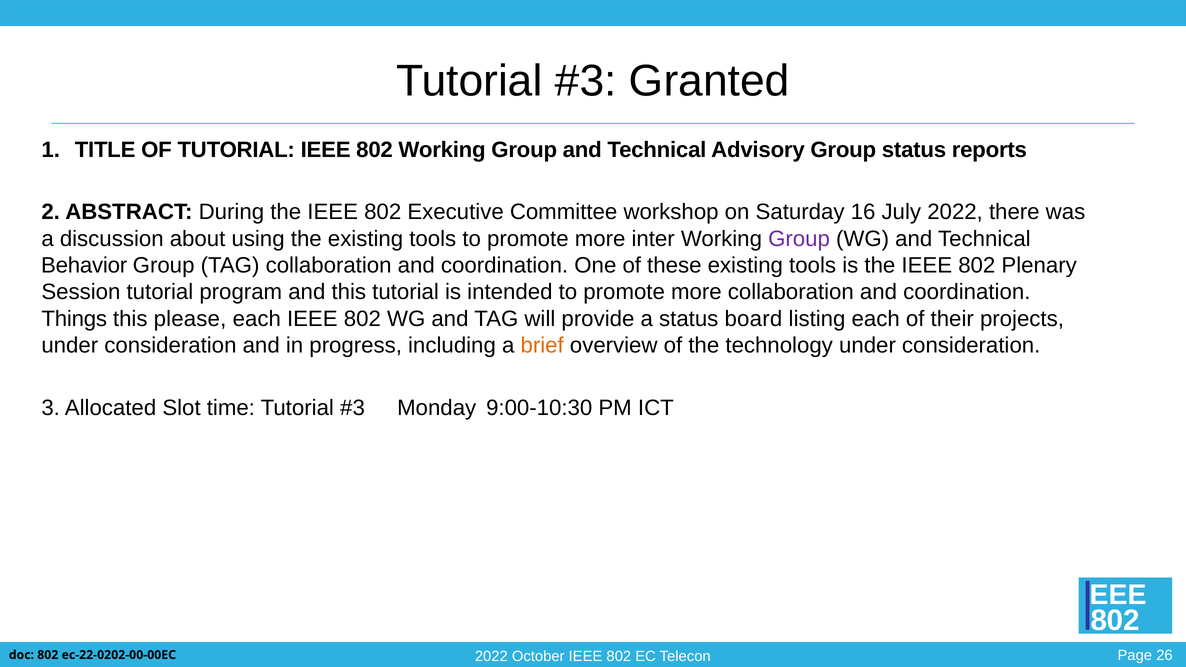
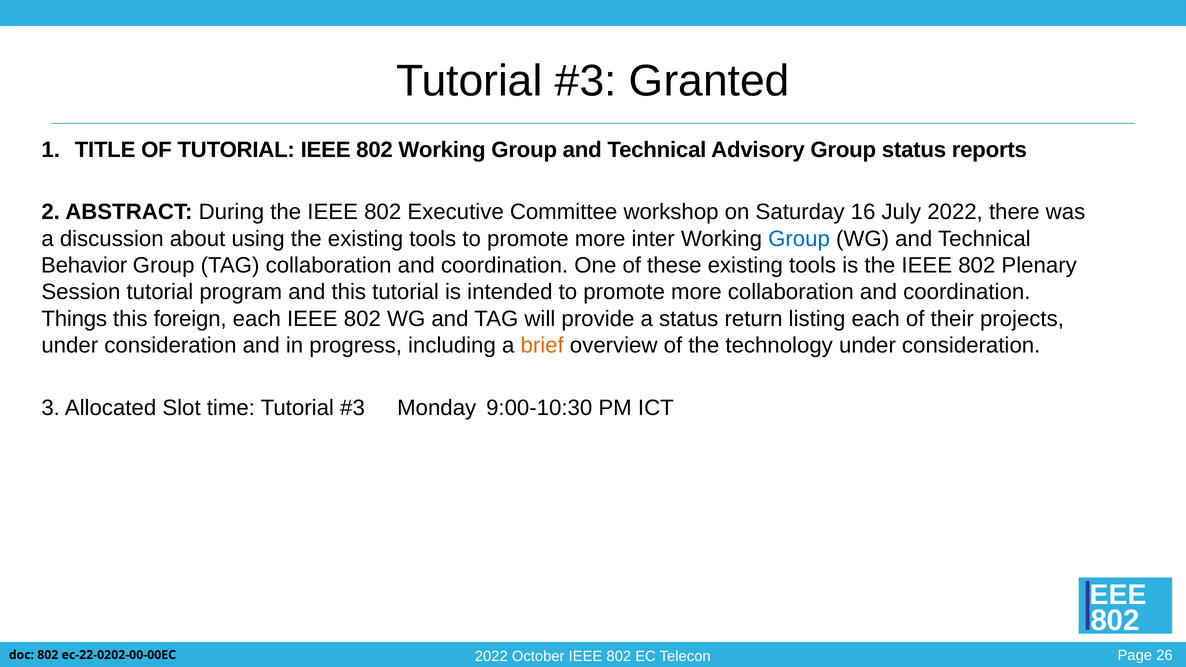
Group colour: purple -> blue (799, 239)
please: please -> foreign (190, 319)
board: board -> return (754, 319)
